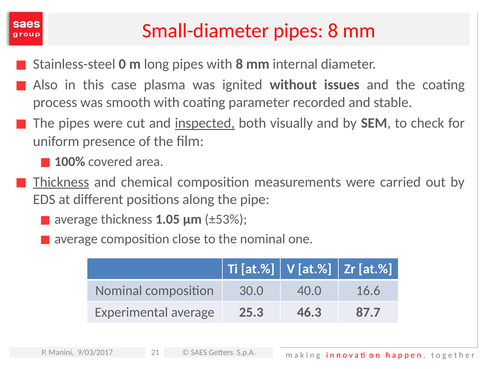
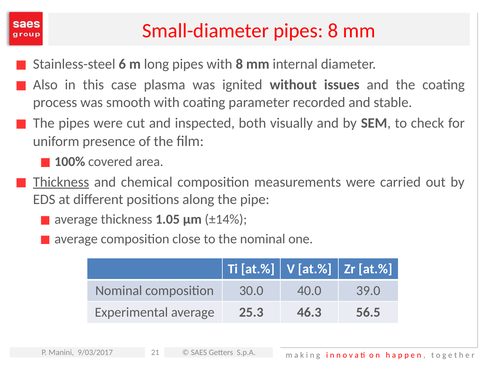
0: 0 -> 6 (122, 64)
inspected underline: present -> none (205, 123)
±53%: ±53% -> ±14% (226, 219)
16.6: 16.6 -> 39.0 (368, 290)
87.7: 87.7 -> 56.5 (368, 312)
